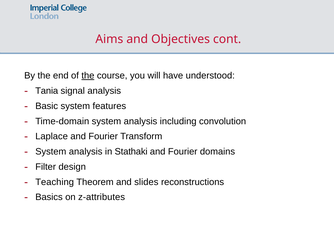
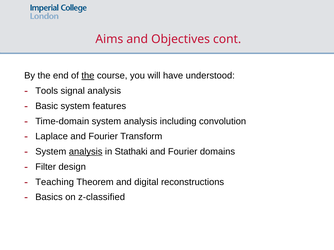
Tania: Tania -> Tools (47, 91)
analysis underline: none -> present (86, 152)
slides: slides -> digital (146, 182)
z-attributes: z-attributes -> z-classified (102, 198)
